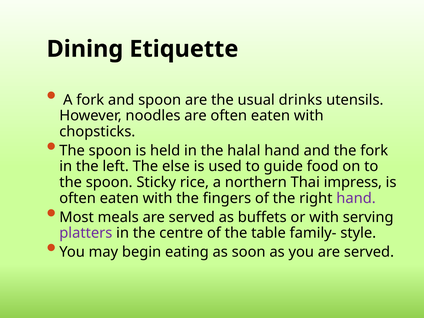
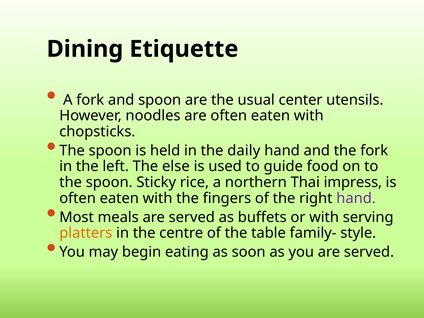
drinks: drinks -> center (301, 100)
halal: halal -> daily (244, 151)
platters colour: purple -> orange (86, 233)
